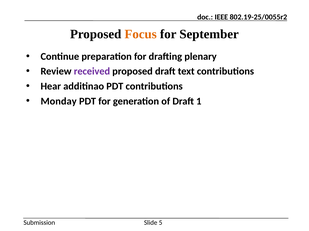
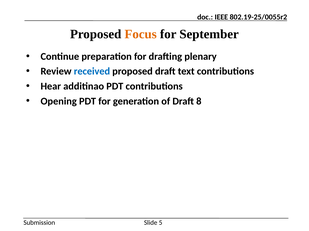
received colour: purple -> blue (92, 72)
Monday: Monday -> Opening (59, 101)
1: 1 -> 8 (199, 101)
